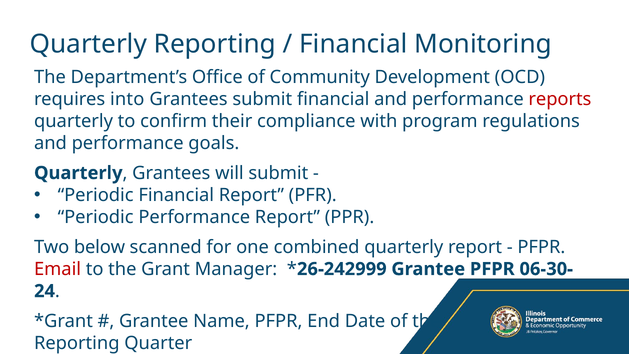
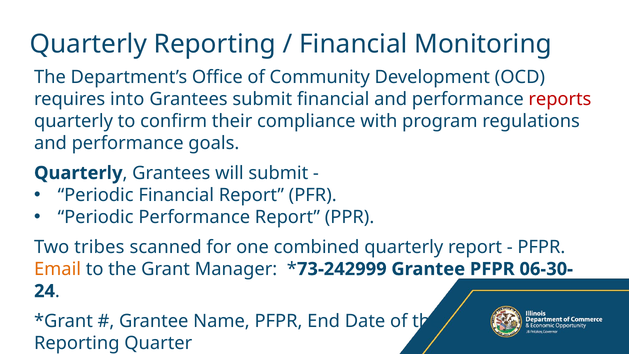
below: below -> tribes (99, 247)
Email colour: red -> orange (58, 269)
26-242999: 26-242999 -> 73-242999 (342, 269)
